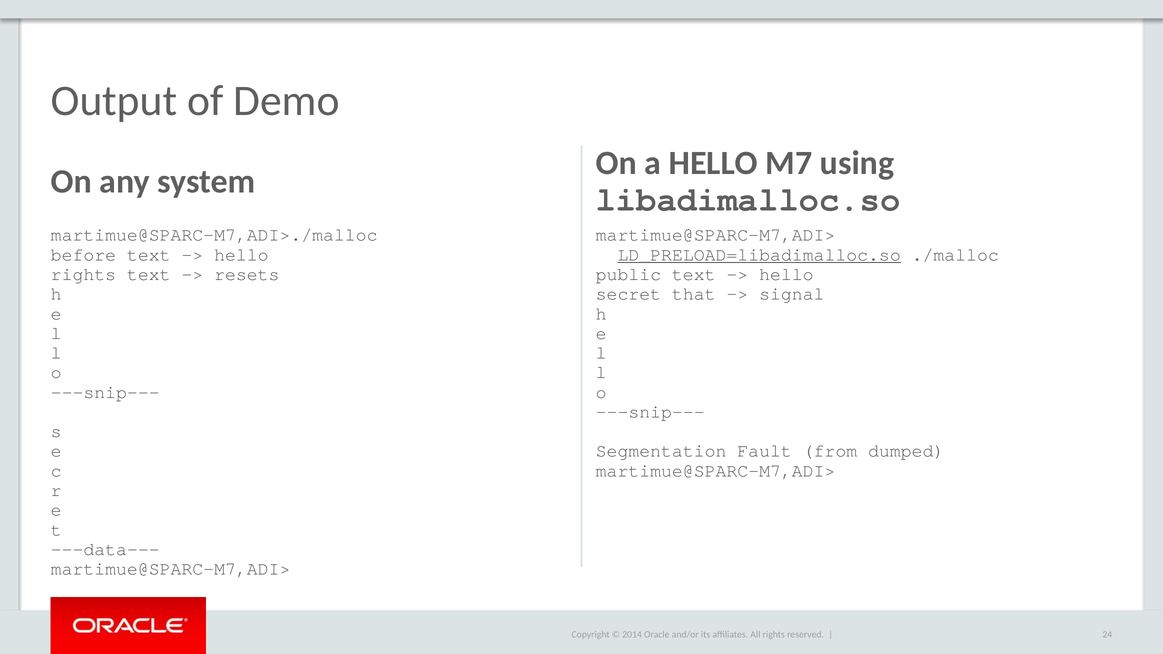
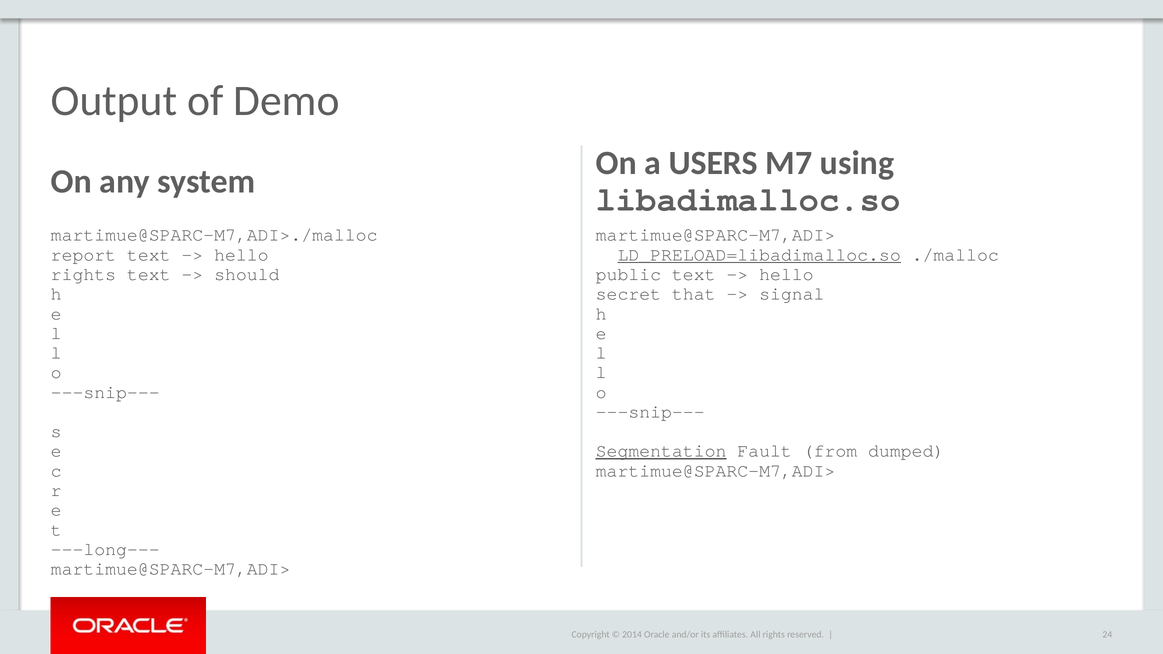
a HELLO: HELLO -> USERS (713, 163)
before: before -> report (83, 255)
resets: resets -> should (247, 274)
Segmentation underline: none -> present (661, 451)
---data---: ---data--- -> ---long--- (105, 549)
